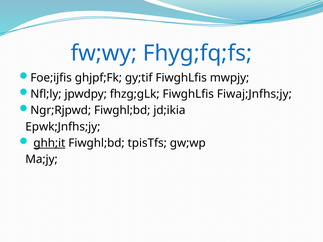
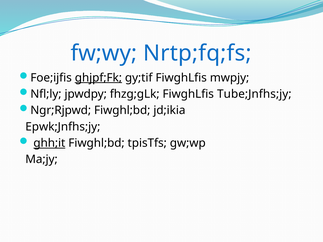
Fhyg;fq;fs: Fhyg;fq;fs -> Nrtp;fq;fs (197, 53)
ghjpf;Fk underline: none -> present (98, 78)
Fiwaj;Jnfhs;jy: Fiwaj;Jnfhs;jy -> Tube;Jnfhs;jy (254, 94)
